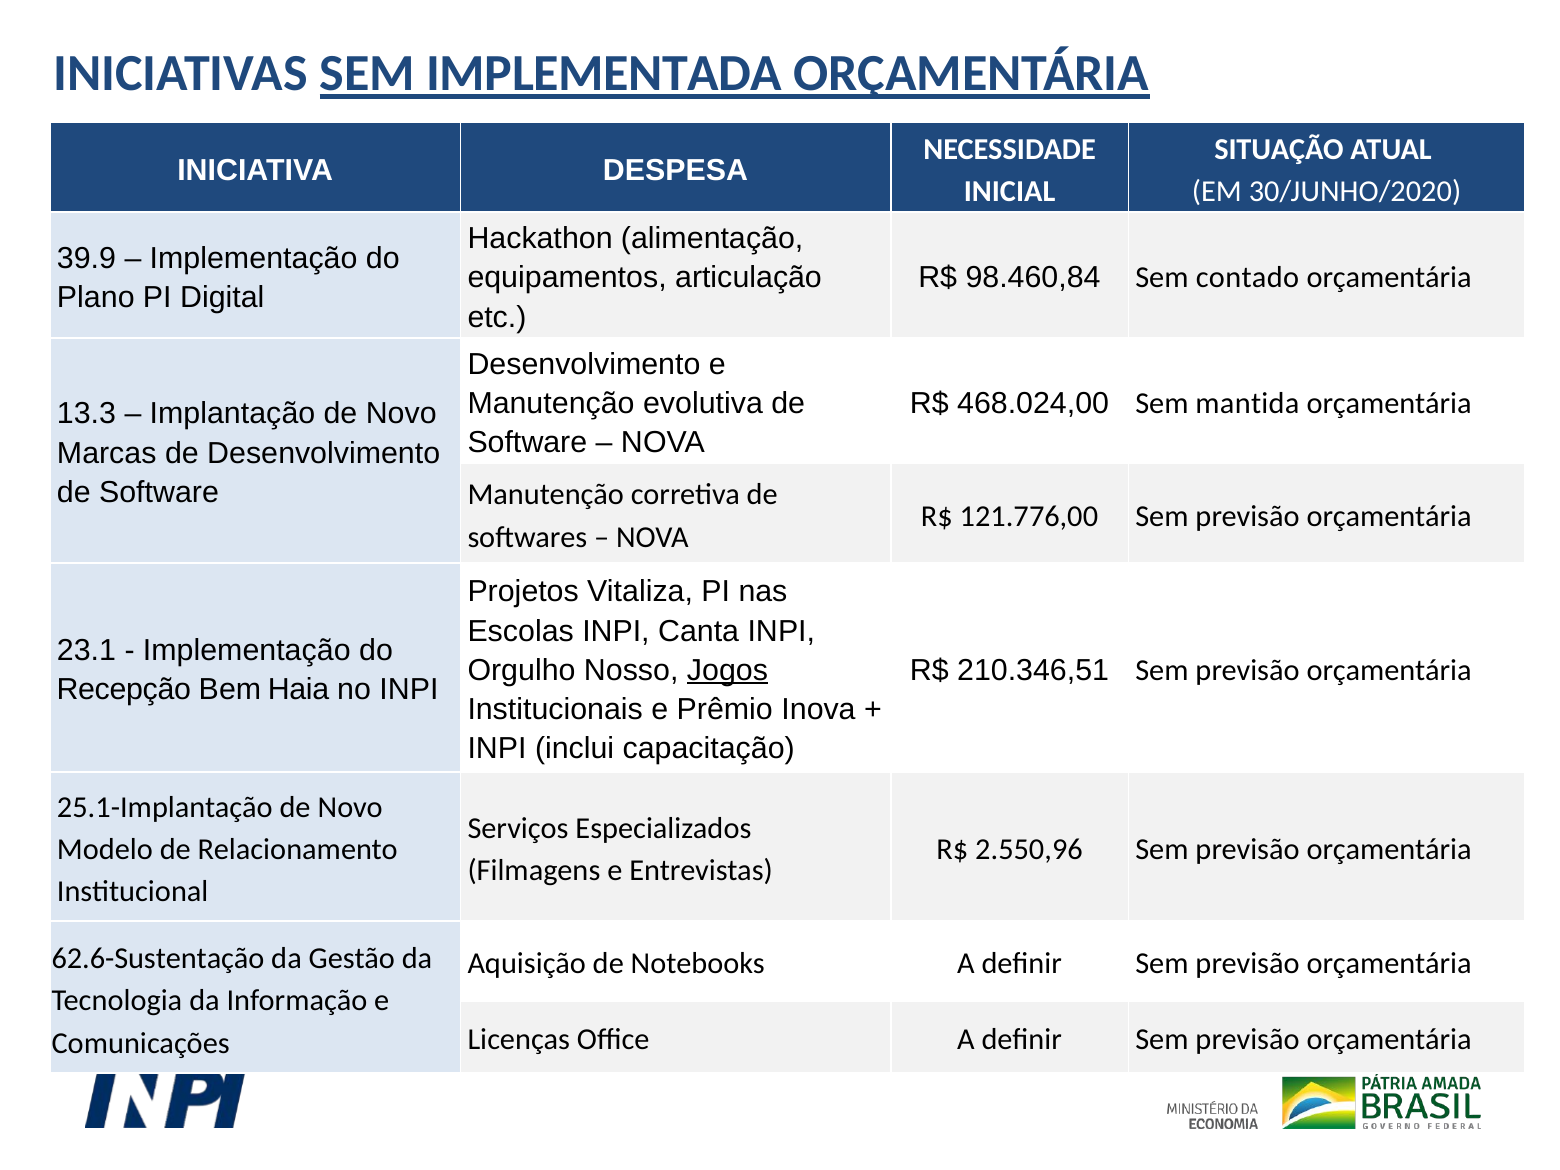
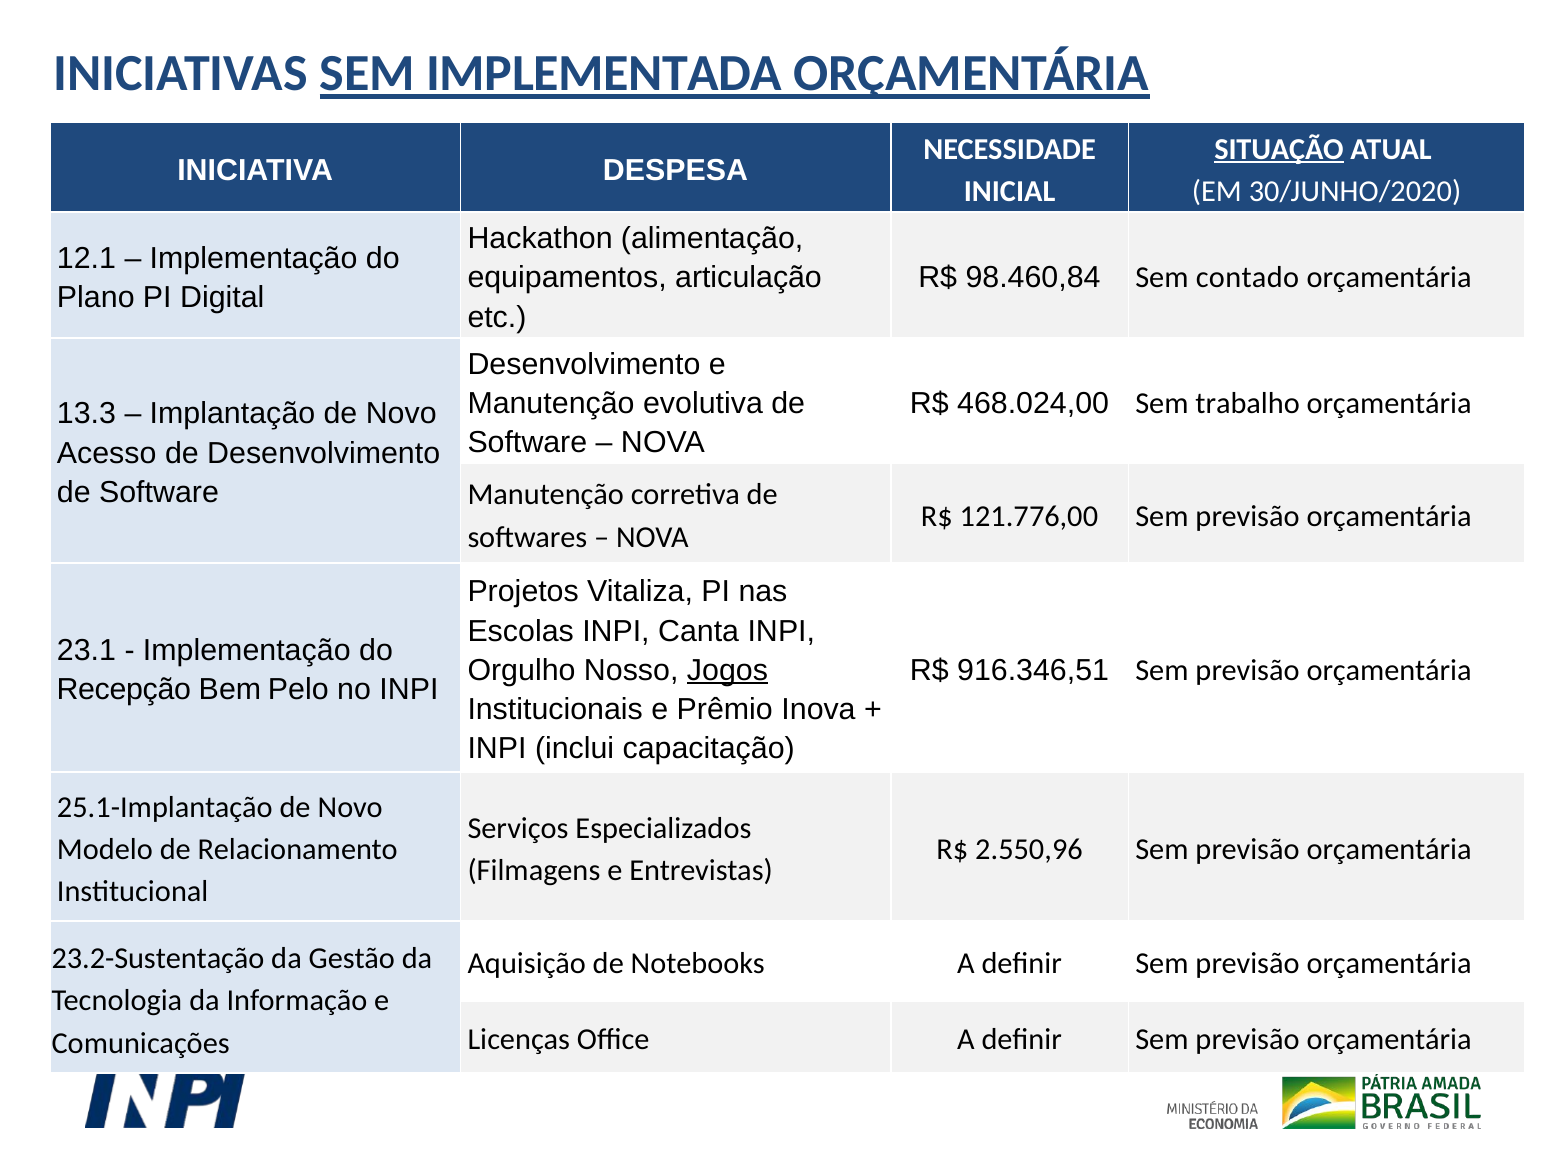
SITUAÇÃO underline: none -> present (1279, 149)
39.9: 39.9 -> 12.1 (86, 258)
mantida: mantida -> trabalho (1248, 404)
Marcas: Marcas -> Acesso (107, 453)
210.346,51: 210.346,51 -> 916.346,51 (1033, 670)
Haia: Haia -> Pelo (298, 690)
62.6-Sustentação: 62.6-Sustentação -> 23.2-Sustentação (158, 958)
